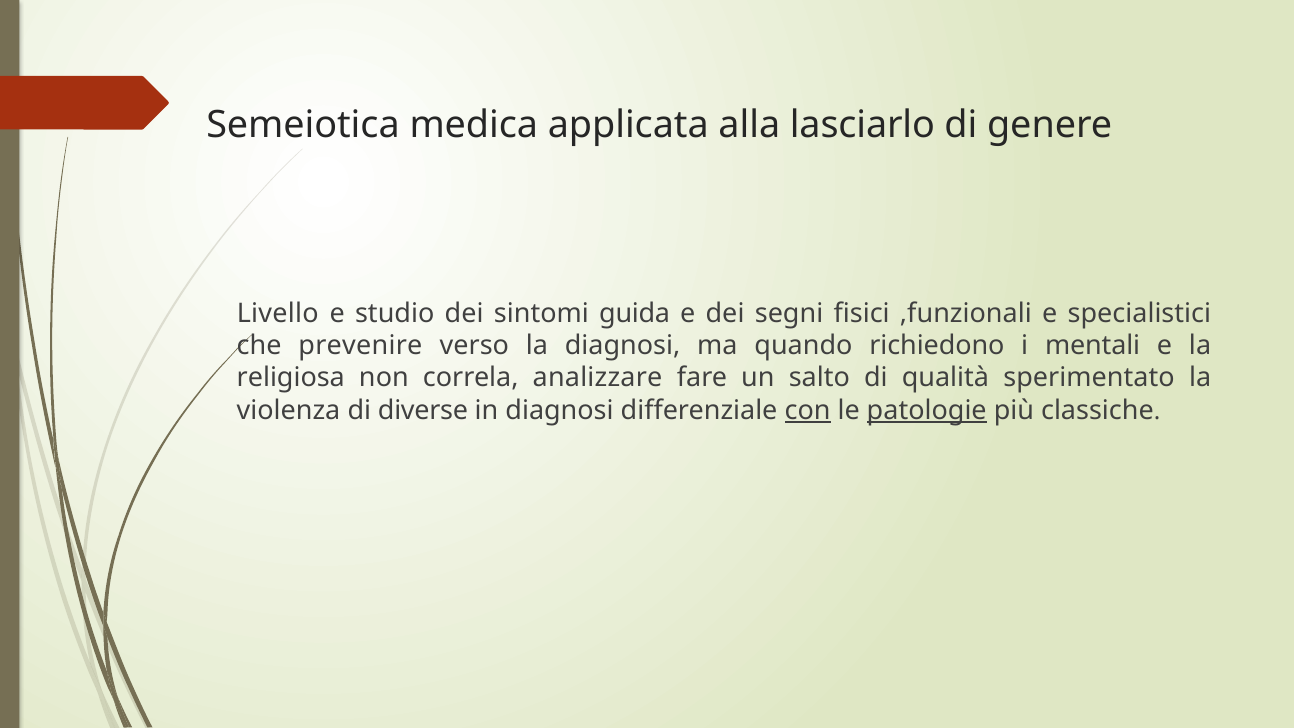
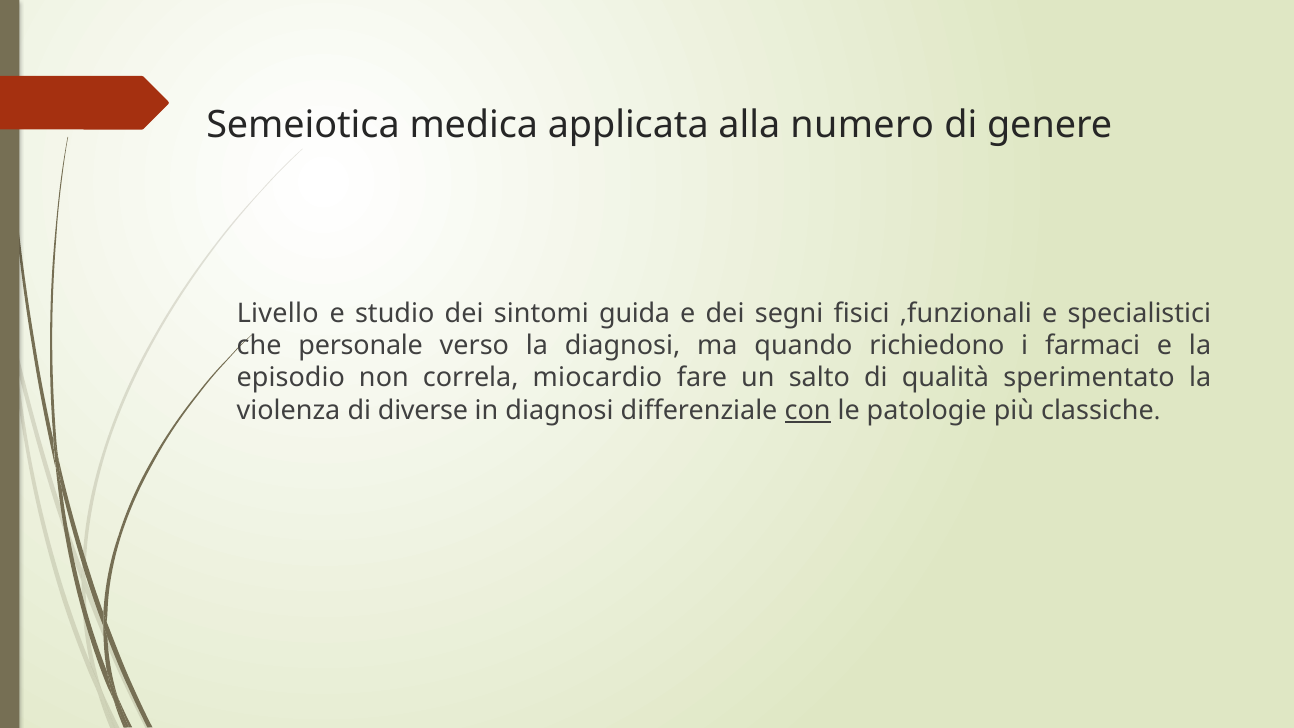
lasciarlo: lasciarlo -> numero (862, 125)
prevenire: prevenire -> personale (361, 345)
mentali: mentali -> farmaci (1093, 345)
religiosa: religiosa -> episodio (291, 378)
analizzare: analizzare -> miocardio (598, 378)
patologie underline: present -> none (927, 410)
